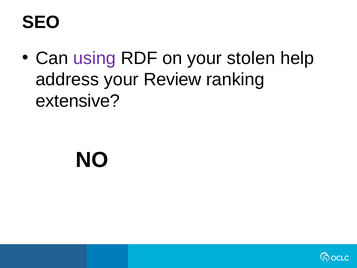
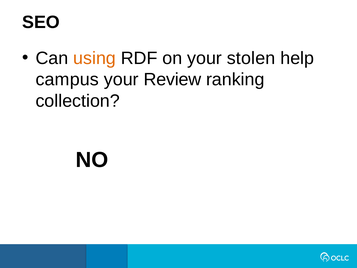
using colour: purple -> orange (95, 58)
address: address -> campus (67, 79)
extensive: extensive -> collection (78, 101)
